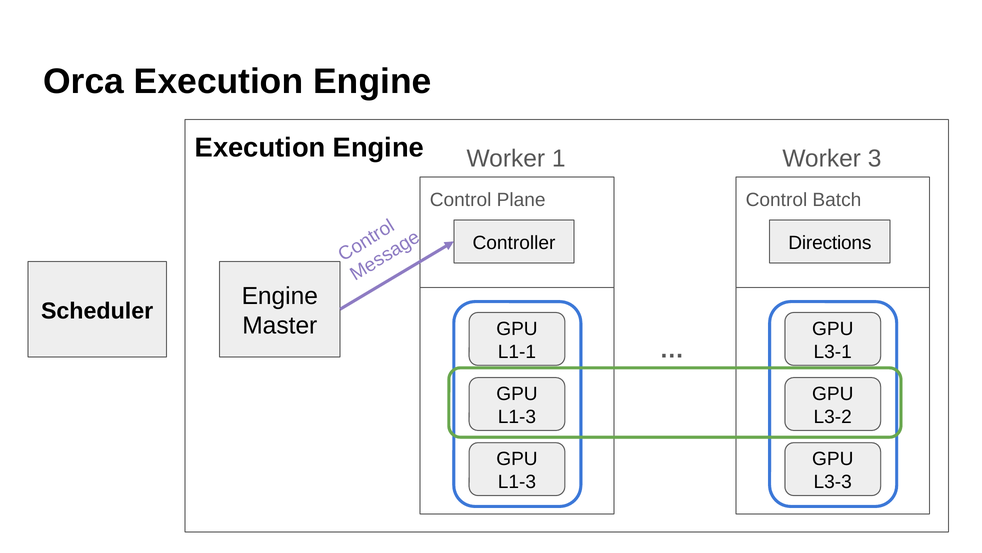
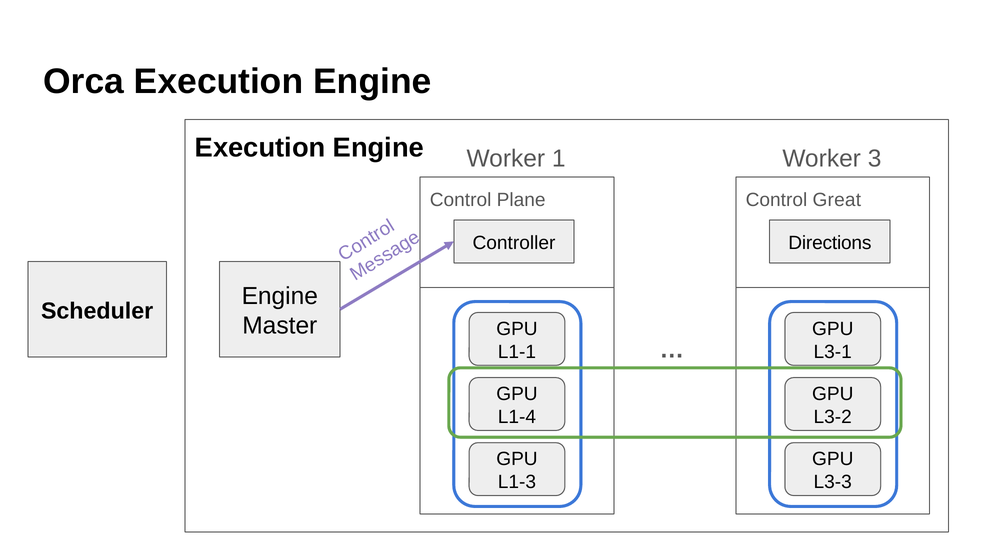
Batch: Batch -> Great (837, 199)
L1-3: L1-3 -> L1-4 (517, 416)
